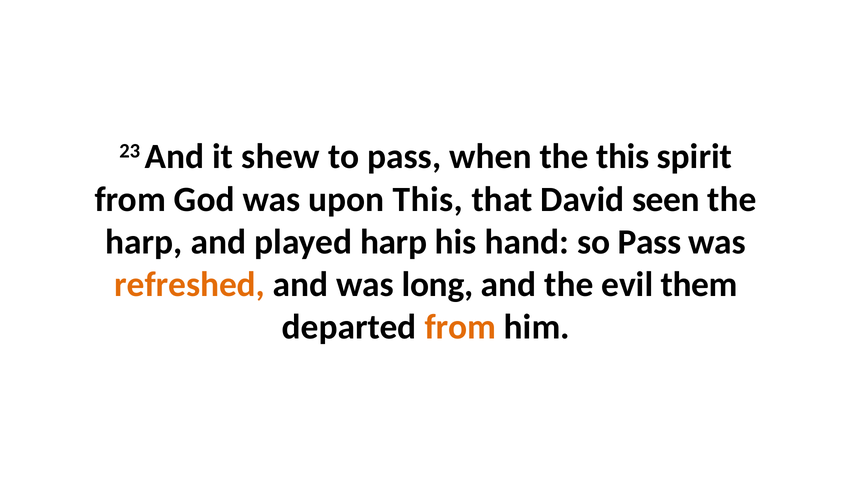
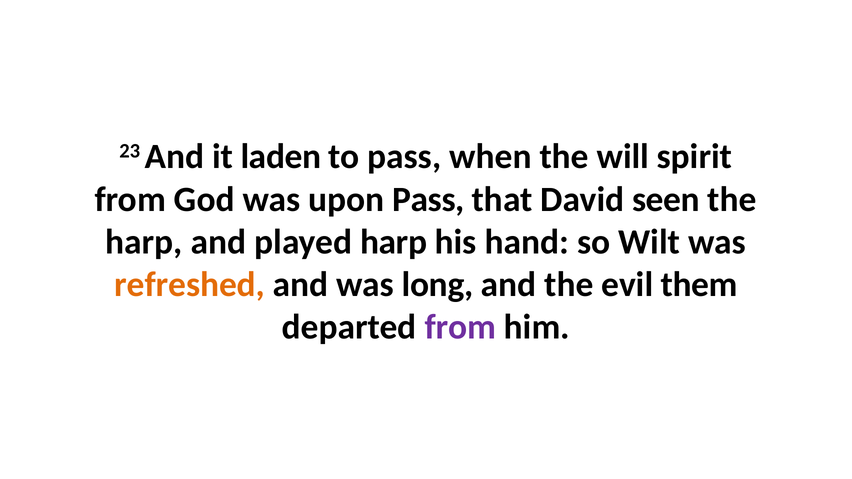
shew: shew -> laden (281, 157)
the this: this -> will (623, 157)
upon This: This -> Pass (428, 199)
so Pass: Pass -> Wilt (649, 242)
from colour: orange -> purple (460, 327)
